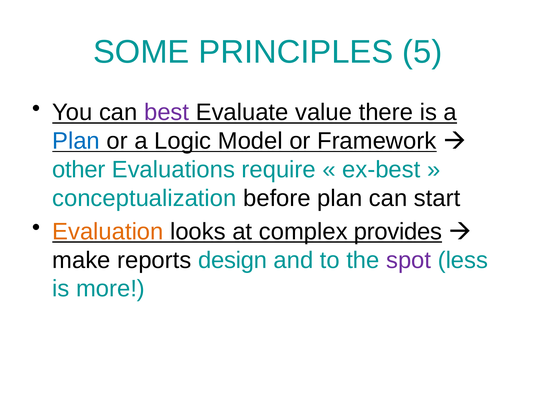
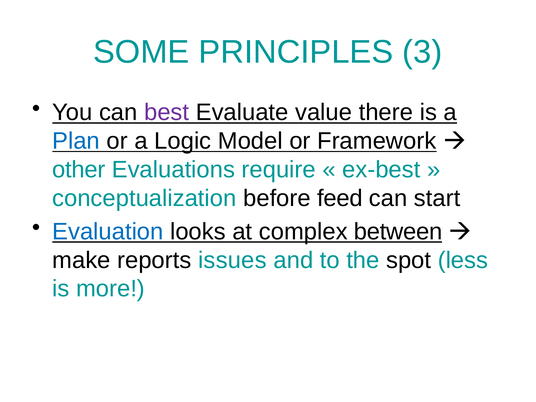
5: 5 -> 3 (422, 52)
before plan: plan -> feed (340, 198)
Evaluation colour: orange -> blue (108, 232)
provides: provides -> between (398, 232)
design: design -> issues (232, 260)
spot colour: purple -> black (409, 260)
